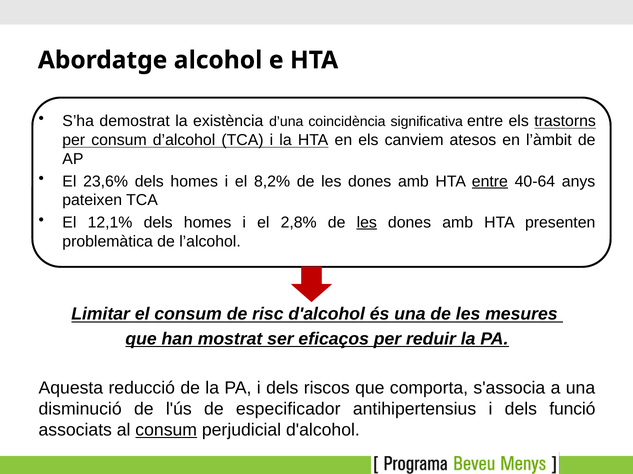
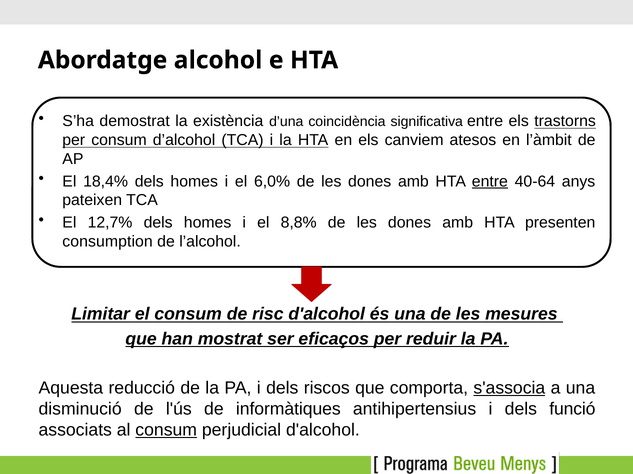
23,6%: 23,6% -> 18,4% (106, 182)
8,2%: 8,2% -> 6,0% (272, 182)
12,1%: 12,1% -> 12,7% (110, 223)
2,8%: 2,8% -> 8,8% (299, 223)
les underline: present -> none (367, 223)
problemàtica: problemàtica -> consumption (108, 242)
s'associa underline: none -> present (509, 389)
especificador: especificador -> informàtiques (288, 410)
